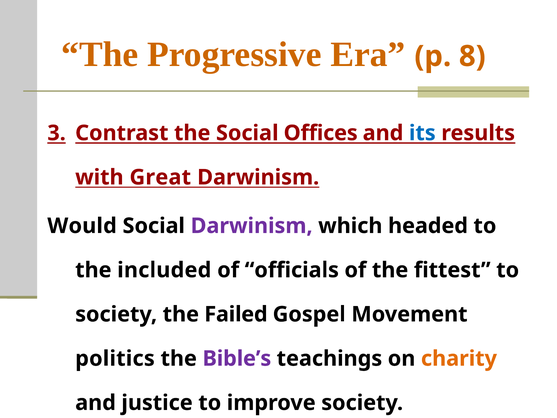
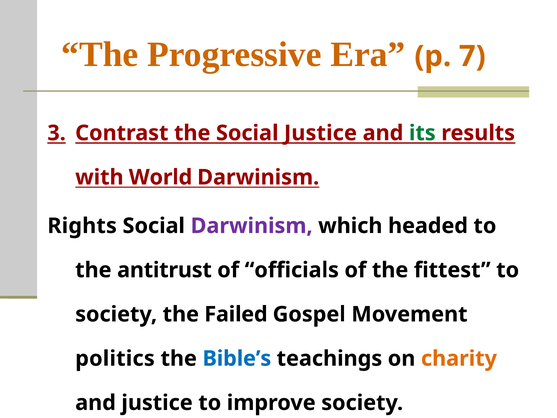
8: 8 -> 7 (472, 56)
Social Offices: Offices -> Justice (320, 133)
its colour: blue -> green (422, 133)
Great: Great -> World (161, 177)
Would: Would -> Rights (82, 226)
included: included -> antitrust (164, 270)
Bible’s colour: purple -> blue (237, 358)
